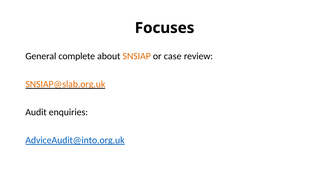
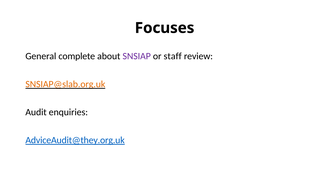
SNSIAP colour: orange -> purple (137, 56)
case: case -> staff (173, 56)
AdviceAudit@into.org.uk: AdviceAudit@into.org.uk -> AdviceAudit@they.org.uk (75, 140)
